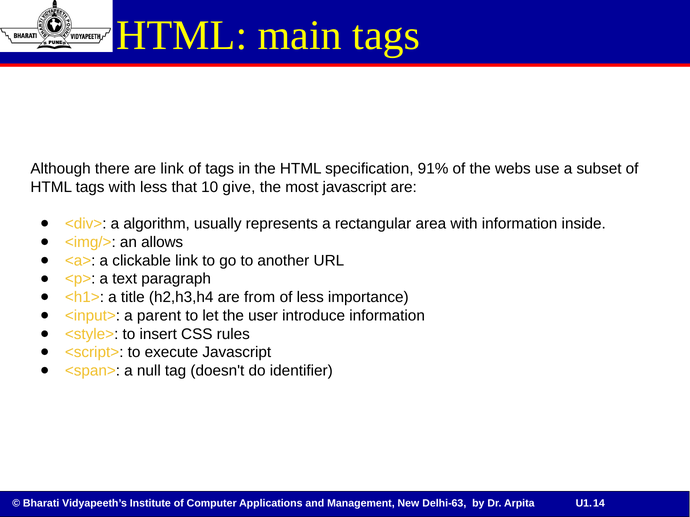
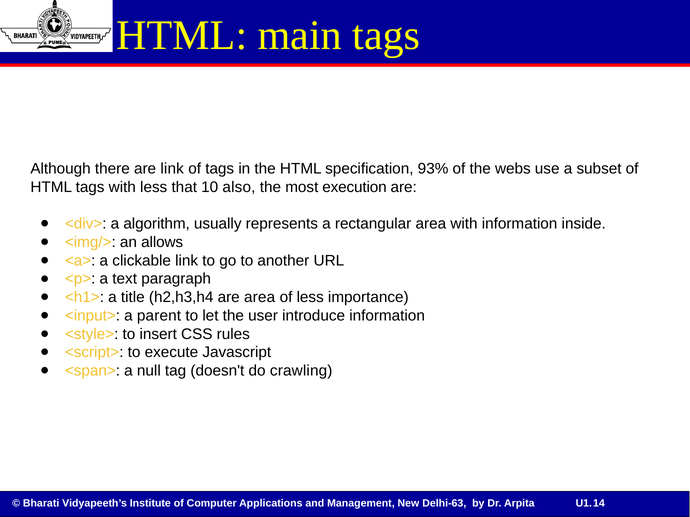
91%: 91% -> 93% (433, 169)
give: give -> also (239, 187)
most javascript: javascript -> execution (355, 187)
are from: from -> area (260, 298)
identifier: identifier -> crawling (301, 371)
